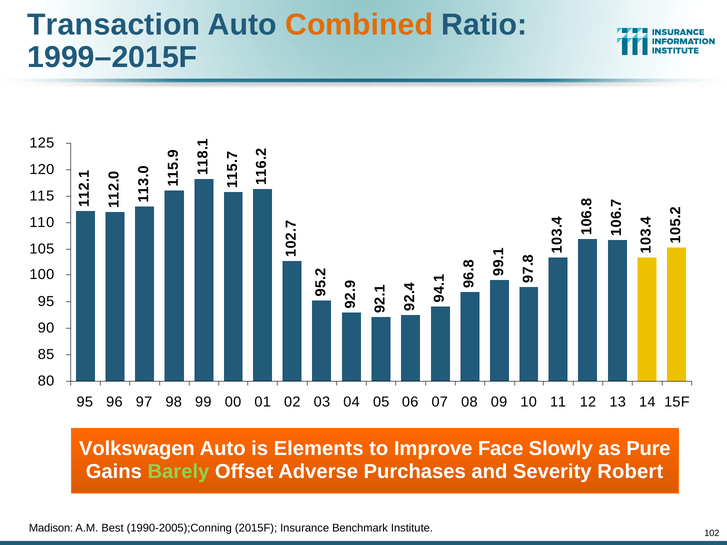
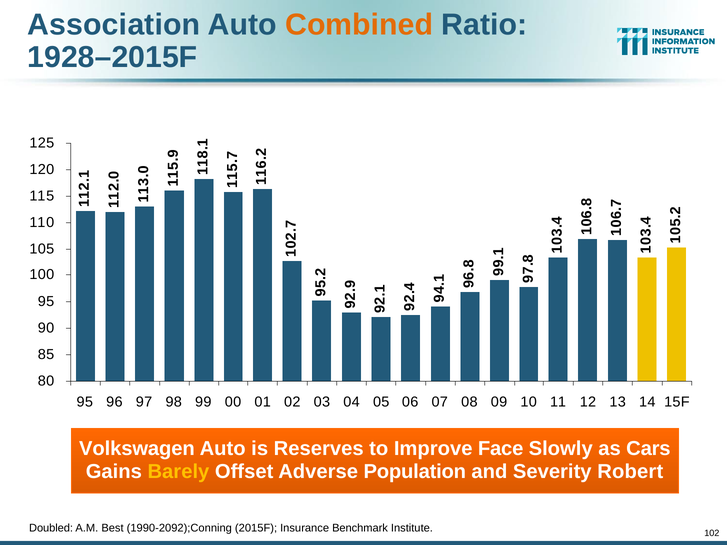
Transaction: Transaction -> Association (114, 25)
1999–2015F: 1999–2015F -> 1928–2015F (112, 58)
Elements: Elements -> Reserves (319, 449)
Pure: Pure -> Cars (648, 449)
Barely colour: light green -> yellow (178, 472)
Purchases: Purchases -> Population (415, 472)
Madison: Madison -> Doubled (51, 528)
1990-2005);Conning: 1990-2005);Conning -> 1990-2092);Conning (179, 528)
